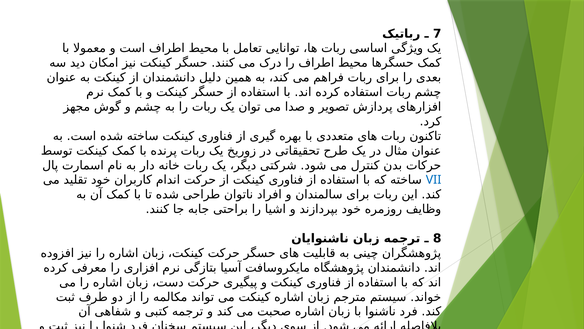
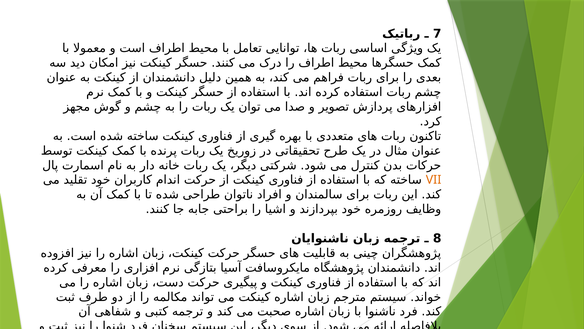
VII colour: blue -> orange (434, 180)
